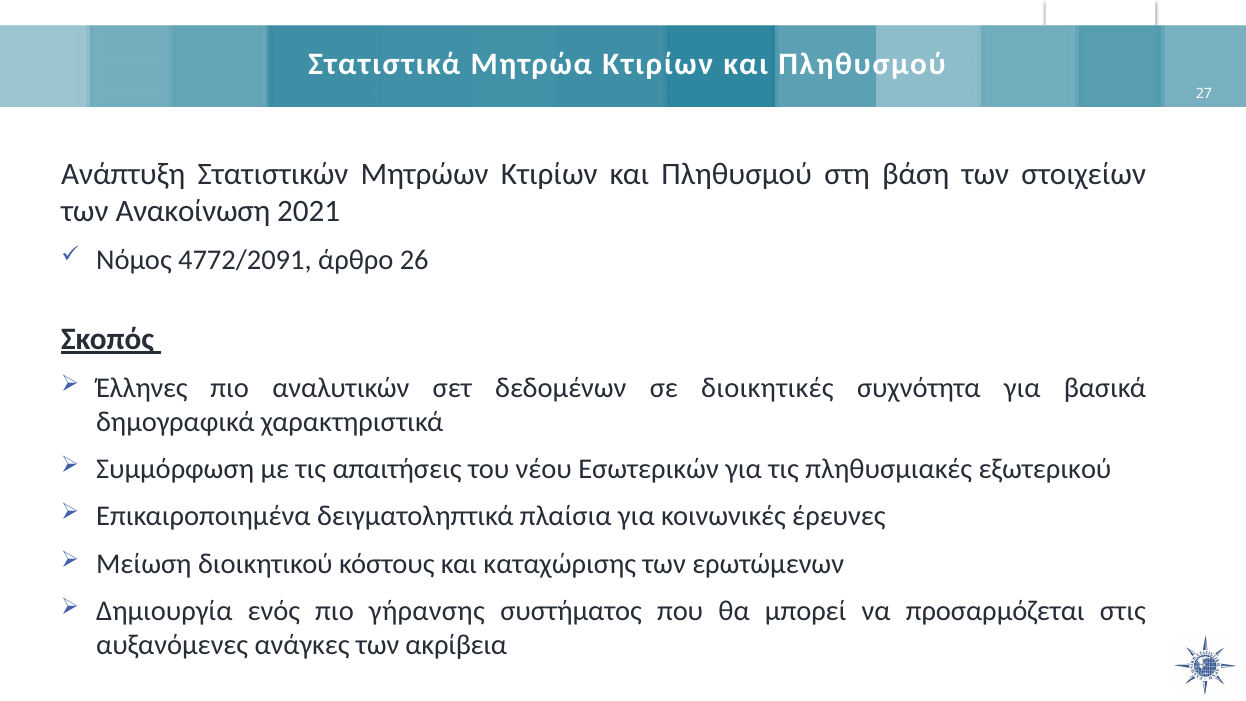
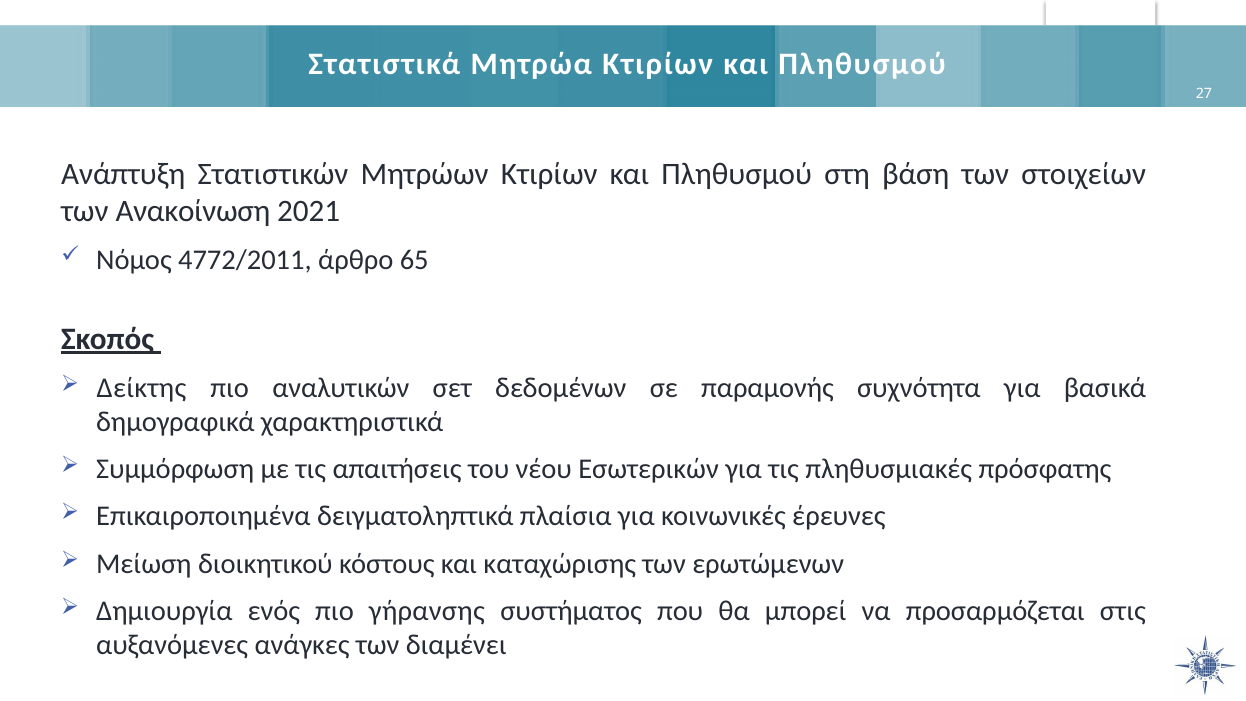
4772/2091: 4772/2091 -> 4772/2011 (245, 260)
26: 26 -> 65 (414, 260)
Έλληνες: Έλληνες -> Δείκτης (141, 388)
διοικητικές: διοικητικές -> παραμονής (768, 388)
εξωτερικού: εξωτερικού -> πρόσφατης (1045, 469)
ακρίβεια: ακρίβεια -> διαμένει (456, 645)
